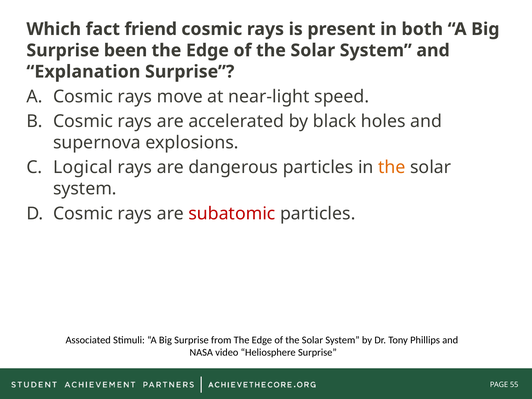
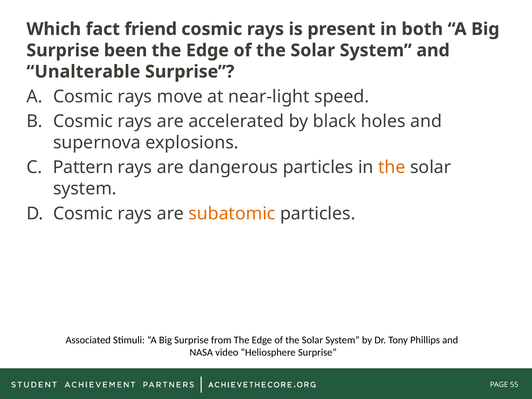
Explanation: Explanation -> Unalterable (83, 72)
Logical: Logical -> Pattern (83, 167)
subatomic colour: red -> orange (232, 214)
